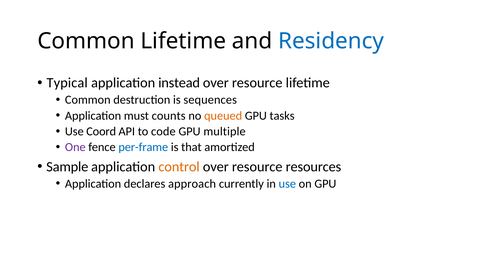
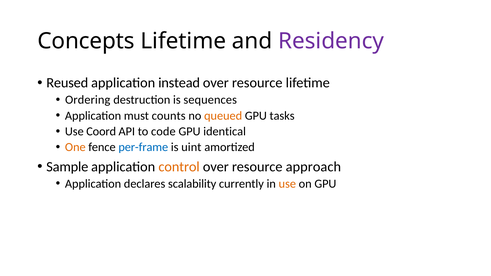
Common: Common -> Concepts (86, 41)
Residency colour: blue -> purple (331, 41)
Typical: Typical -> Reused (67, 83)
Common: Common -> Ordering (88, 100)
multiple: multiple -> identical (225, 132)
One colour: purple -> orange (75, 147)
that: that -> uint (191, 147)
resources: resources -> approach (313, 167)
approach: approach -> scalability (192, 184)
use colour: blue -> orange (287, 184)
